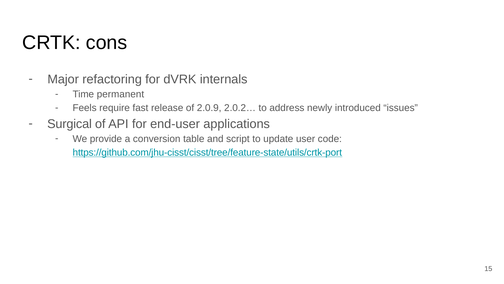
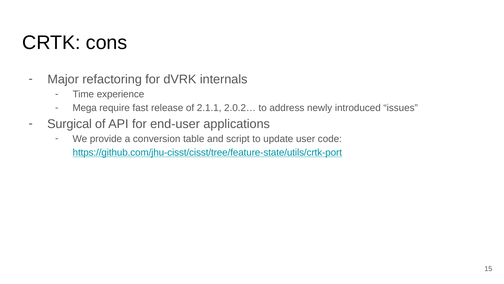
permanent: permanent -> experience (121, 94)
Feels: Feels -> Mega (85, 108)
2.0.9: 2.0.9 -> 2.1.1 (209, 108)
